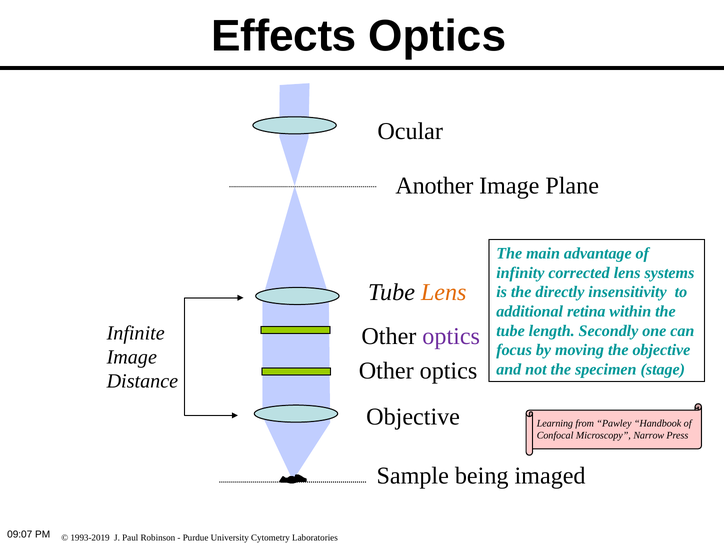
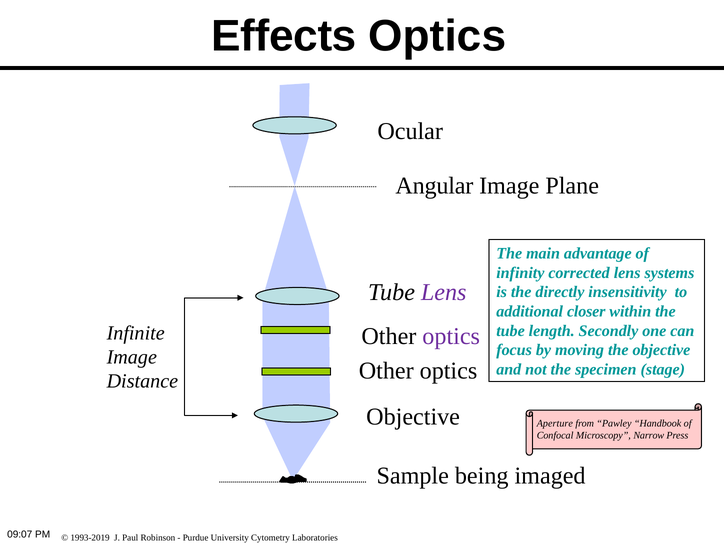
Another: Another -> Angular (434, 186)
Lens colour: orange -> purple (444, 292)
retina: retina -> closer (586, 311)
Learning: Learning -> Aperture (555, 424)
